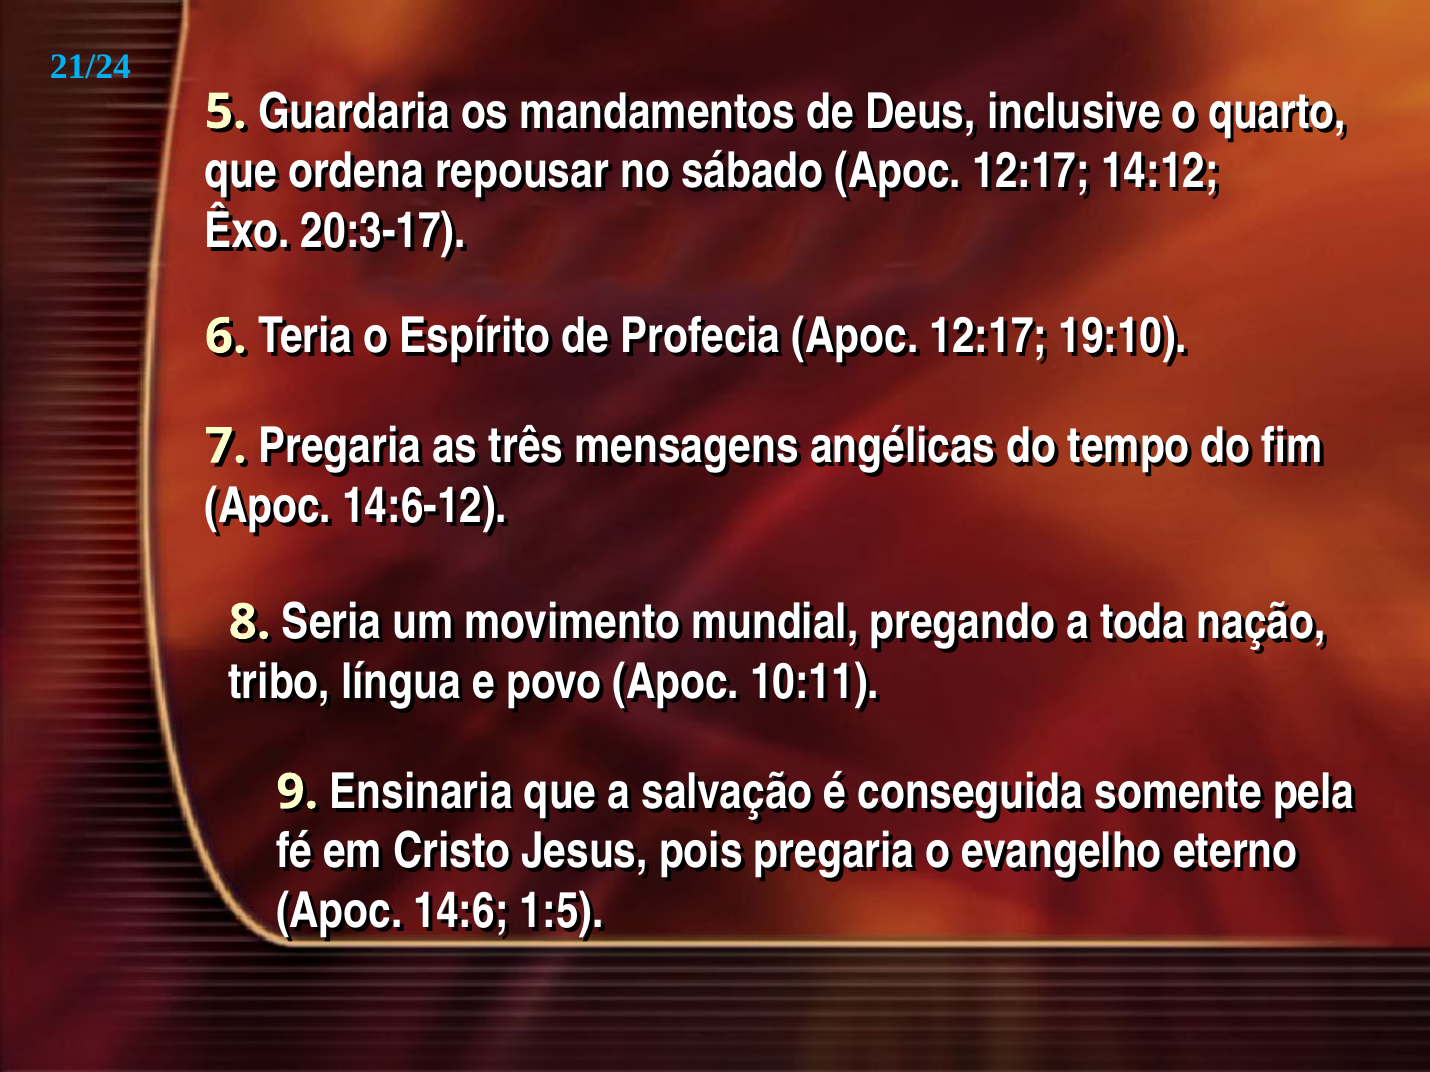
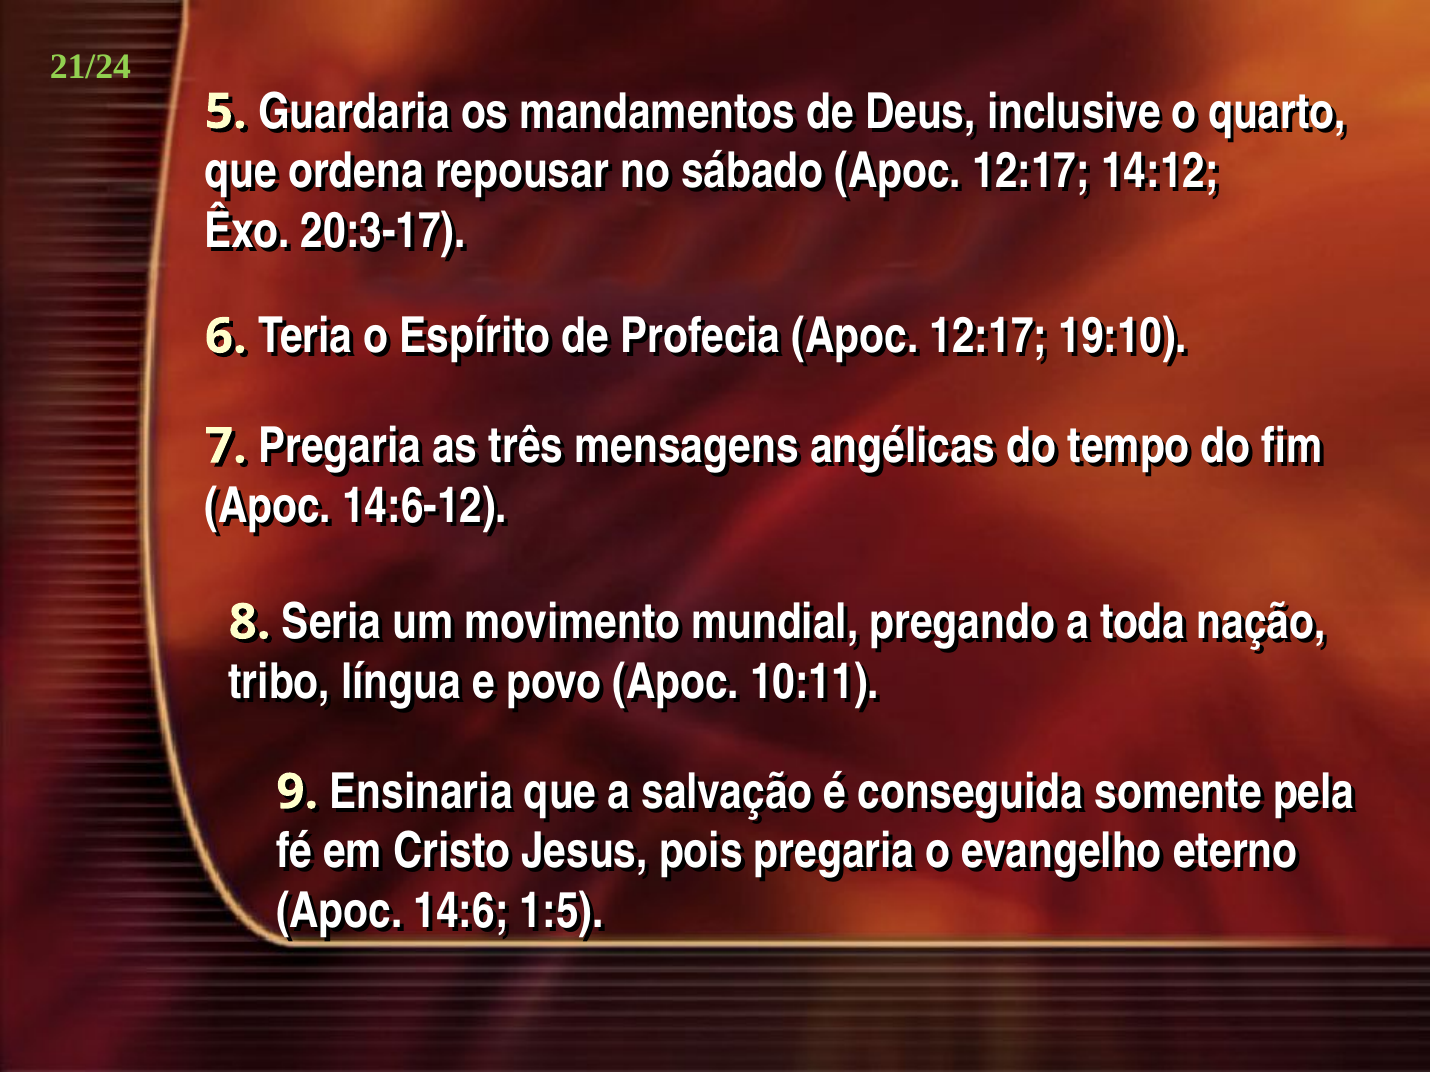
21/24 colour: light blue -> light green (90, 67)
